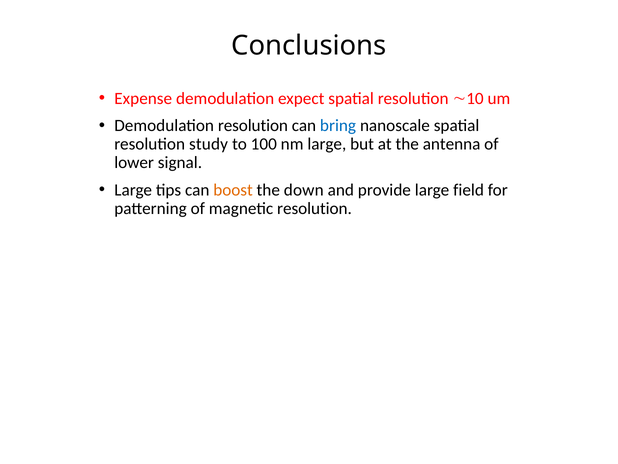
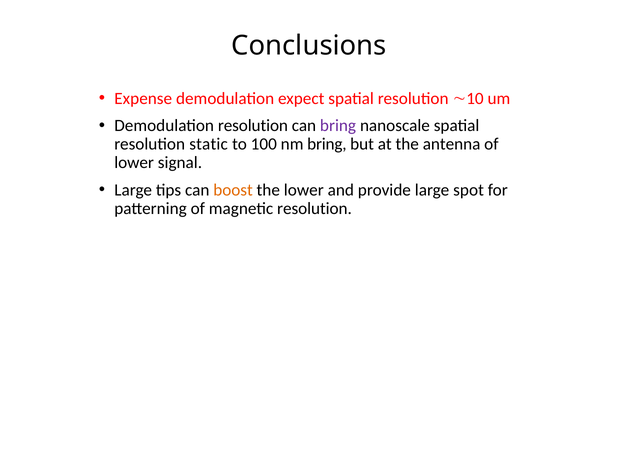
bring colour: blue -> purple (338, 125)
study: study -> static (209, 144)
nm large: large -> bring (327, 144)
the down: down -> lower (304, 190)
field: field -> spot (469, 190)
